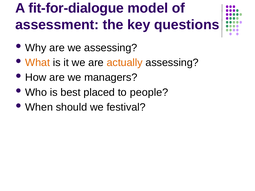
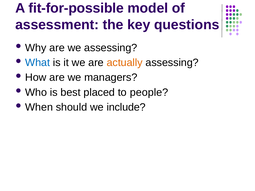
fit-for-dialogue: fit-for-dialogue -> fit-for-possible (76, 8)
What colour: orange -> blue (38, 63)
festival: festival -> include (126, 107)
